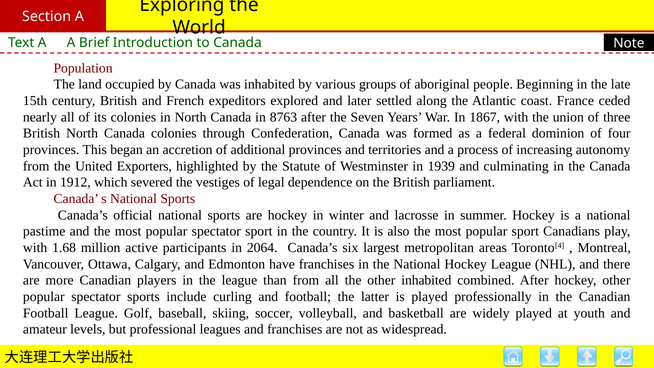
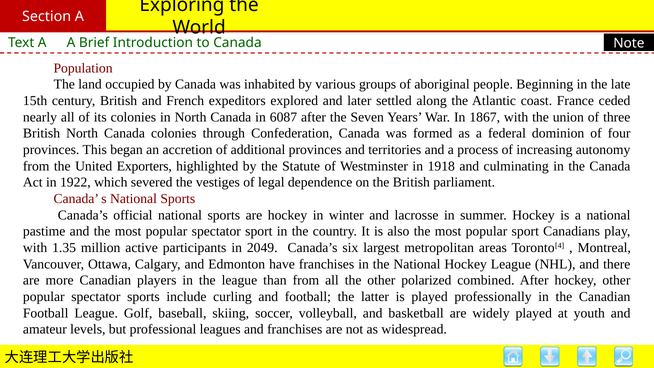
8763: 8763 -> 6087 (283, 117)
1939: 1939 -> 1918 (441, 166)
1912: 1912 -> 1922 (75, 183)
1.68: 1.68 -> 1.35 (64, 248)
2064: 2064 -> 2049 (262, 248)
other inhabited: inhabited -> polarized (426, 281)
